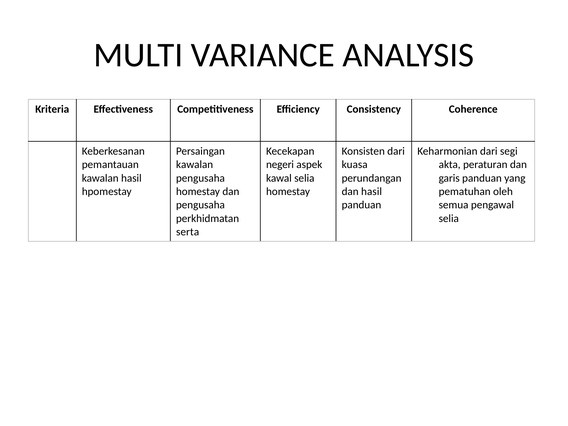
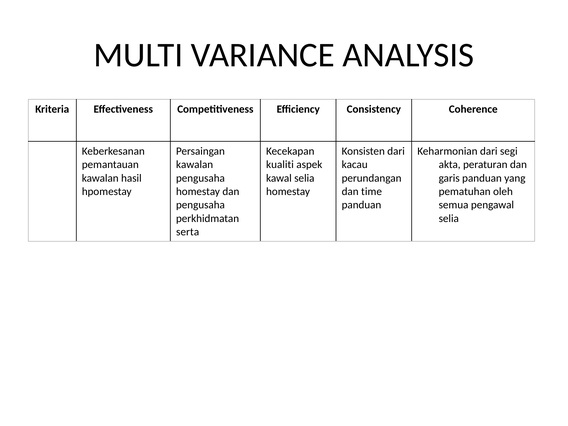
negeri: negeri -> kualiti (280, 165)
kuasa: kuasa -> kacau (355, 165)
dan hasil: hasil -> time (372, 191)
